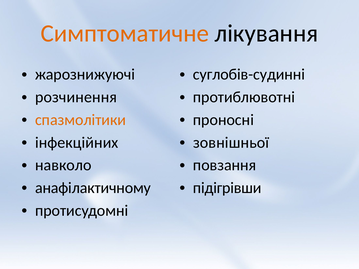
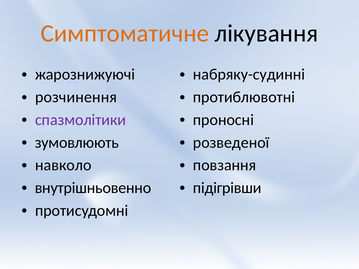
суглобів-судинні: суглобів-судинні -> набряку-судинні (249, 75)
спазмолітики colour: orange -> purple (81, 120)
інфекційних: інфекційних -> зумовлюють (77, 143)
зовнішньої: зовнішньої -> розведеної (231, 143)
анафілактичному: анафілактичному -> внутрішньовенно (93, 188)
